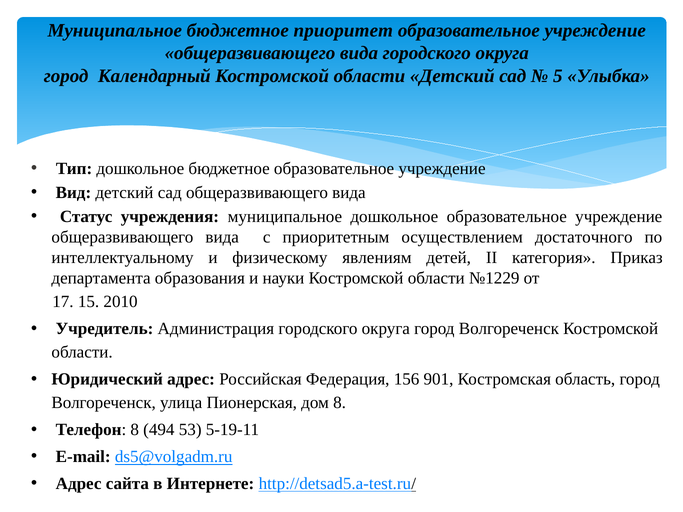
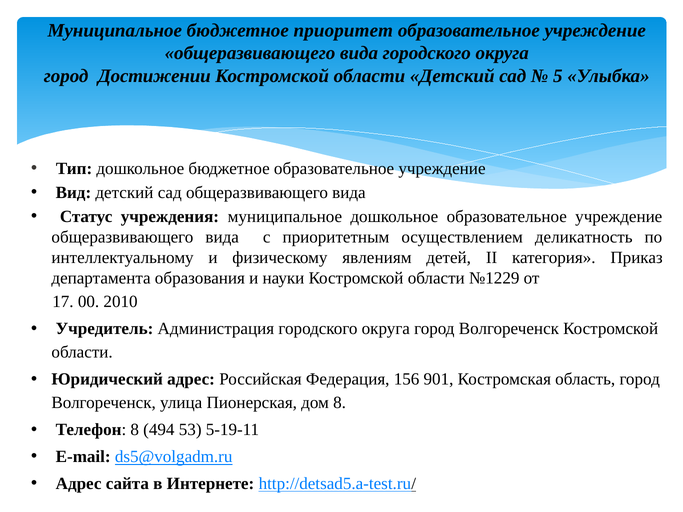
Календарный: Календарный -> Достижении (154, 76)
достаточного: достаточного -> деликатность (584, 237)
15: 15 -> 00 (89, 302)
